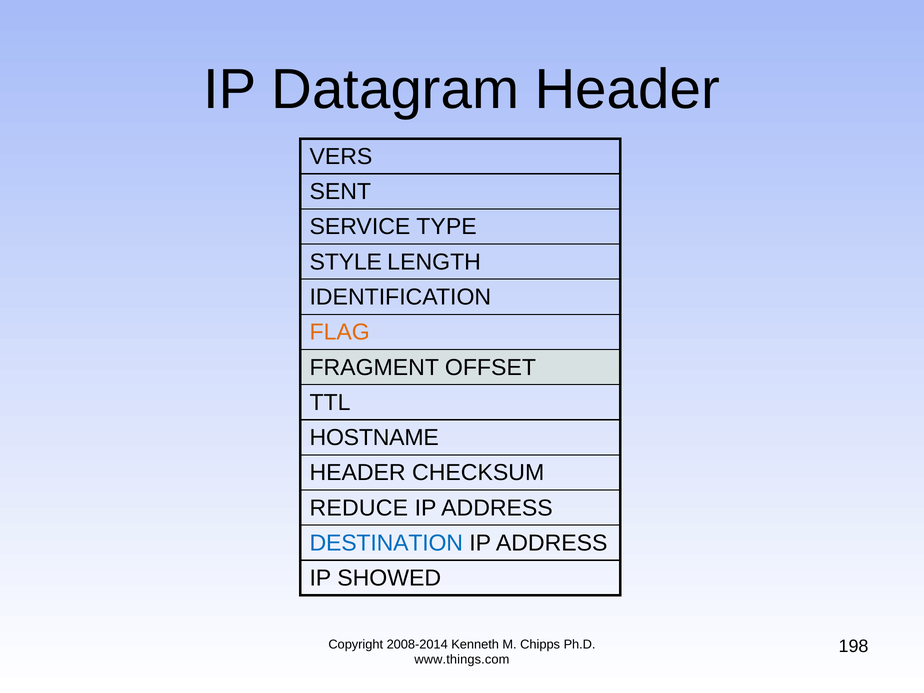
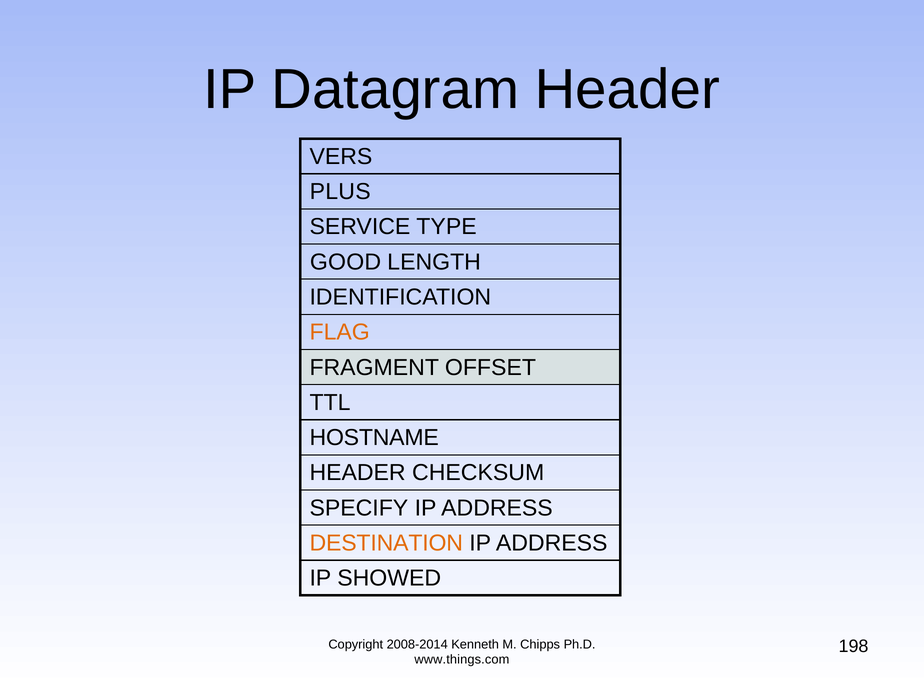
SENT: SENT -> PLUS (340, 192)
STYLE: STYLE -> GOOD (346, 262)
REDUCE: REDUCE -> SPECIFY (359, 508)
DESTINATION colour: blue -> orange (386, 543)
